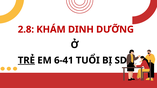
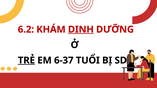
2.8: 2.8 -> 6.2 (26, 30)
DINH underline: none -> present (81, 30)
6-41: 6-41 -> 6-37 (64, 61)
